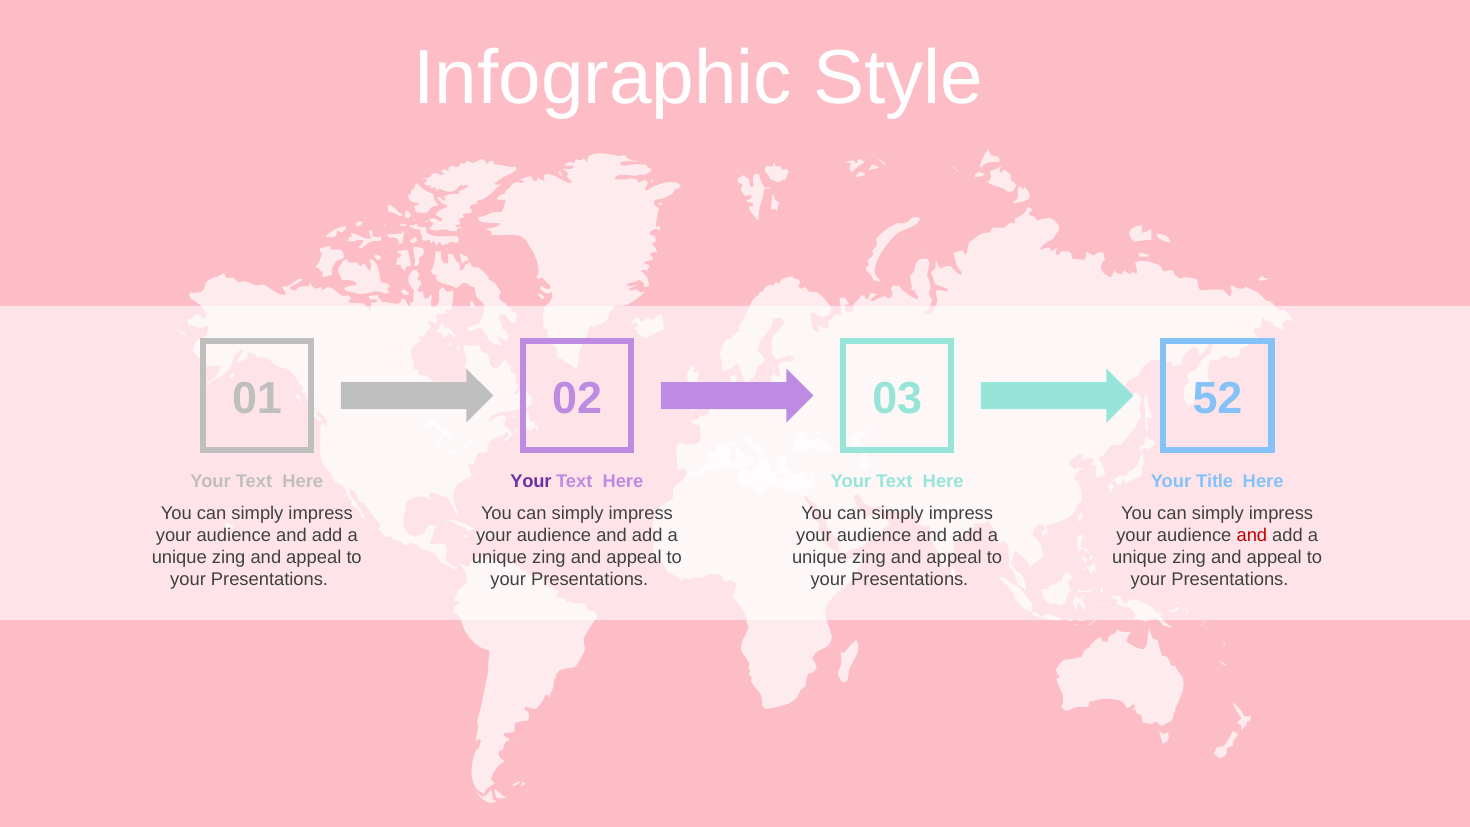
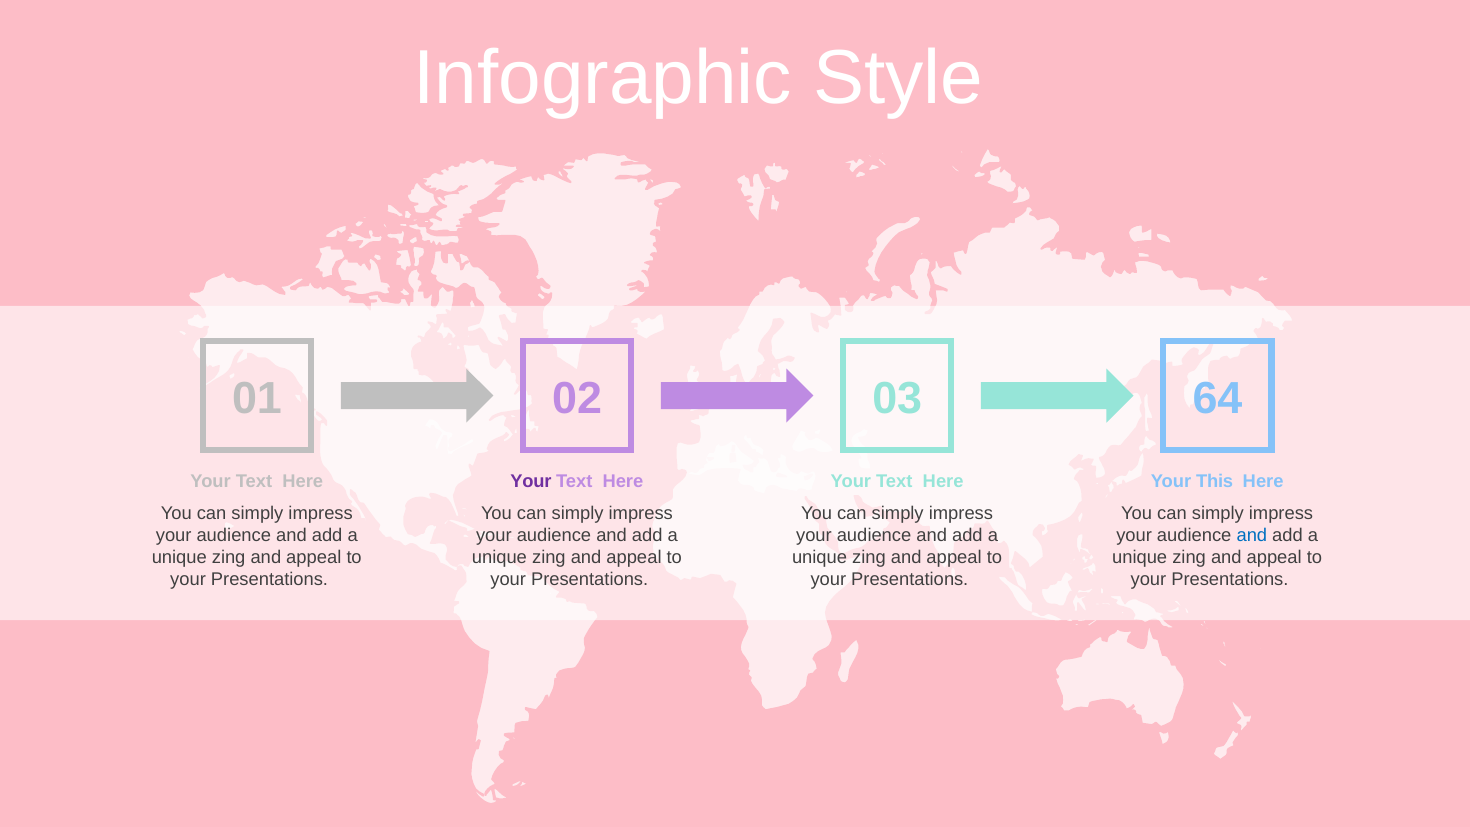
52: 52 -> 64 (1217, 399)
Title: Title -> This (1215, 482)
and colour: red -> blue (1252, 535)
